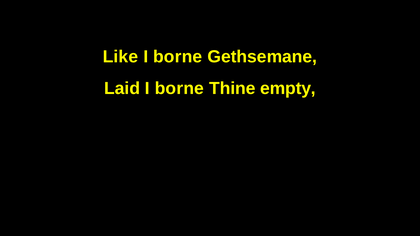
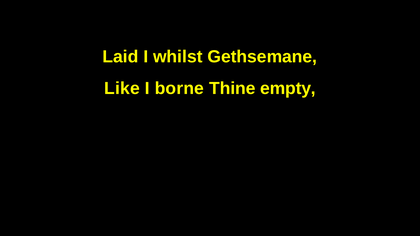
Like: Like -> Laid (121, 57)
borne: borne -> whilst (178, 57)
Laid: Laid -> Like (122, 88)
